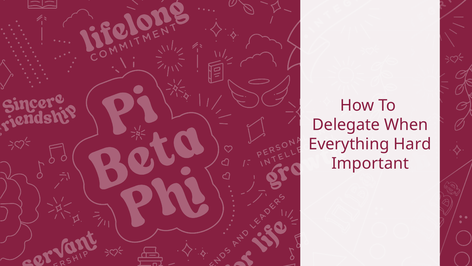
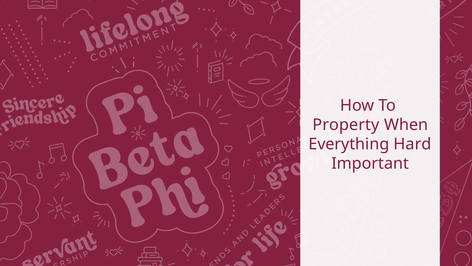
Delegate: Delegate -> Property (346, 125)
